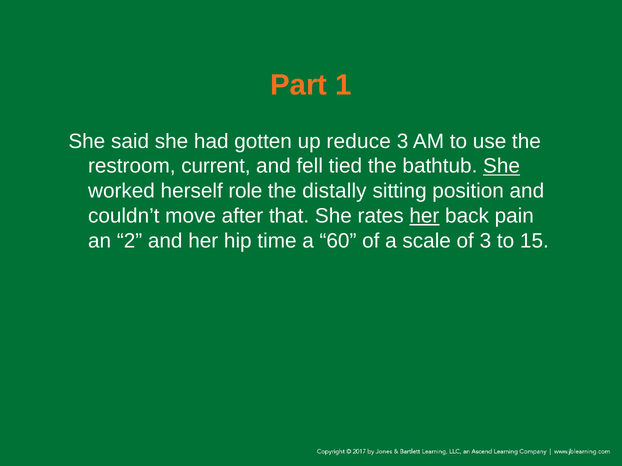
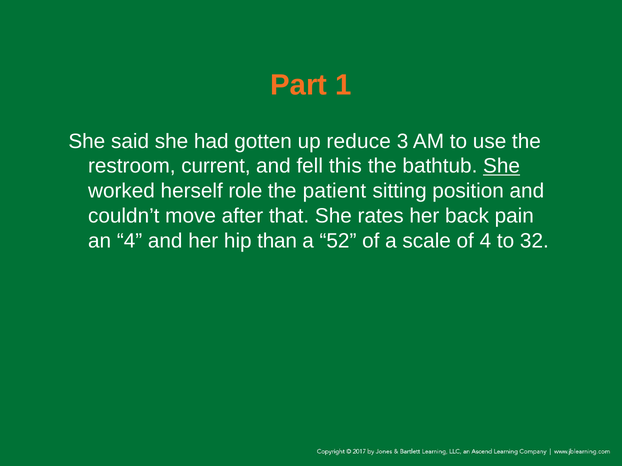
tied: tied -> this (345, 166)
distally: distally -> patient (334, 191)
her underline: present -> none (424, 216)
an 2: 2 -> 4 (130, 241)
time: time -> than (277, 241)
60: 60 -> 52 (338, 241)
of 3: 3 -> 4 (485, 241)
15: 15 -> 32 (534, 241)
